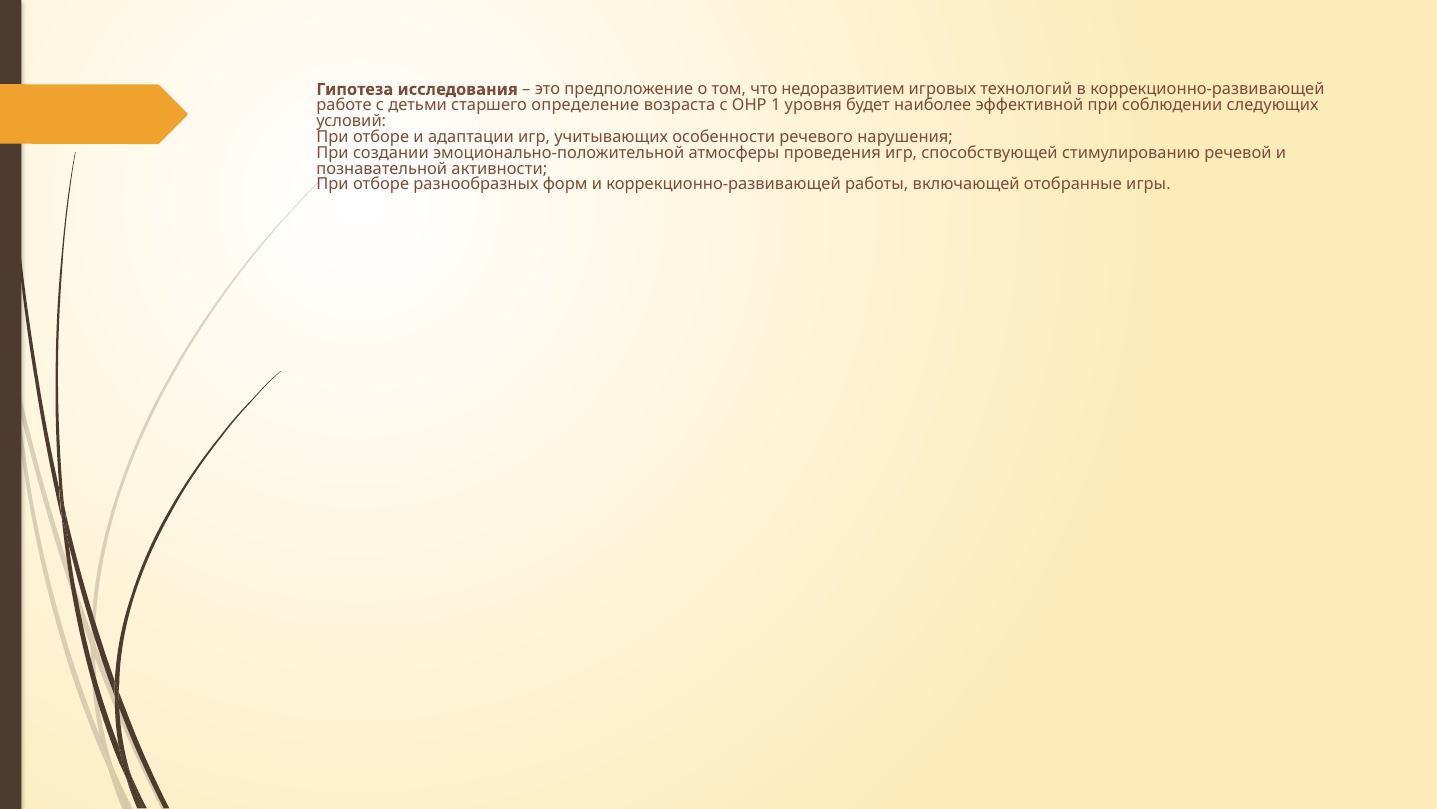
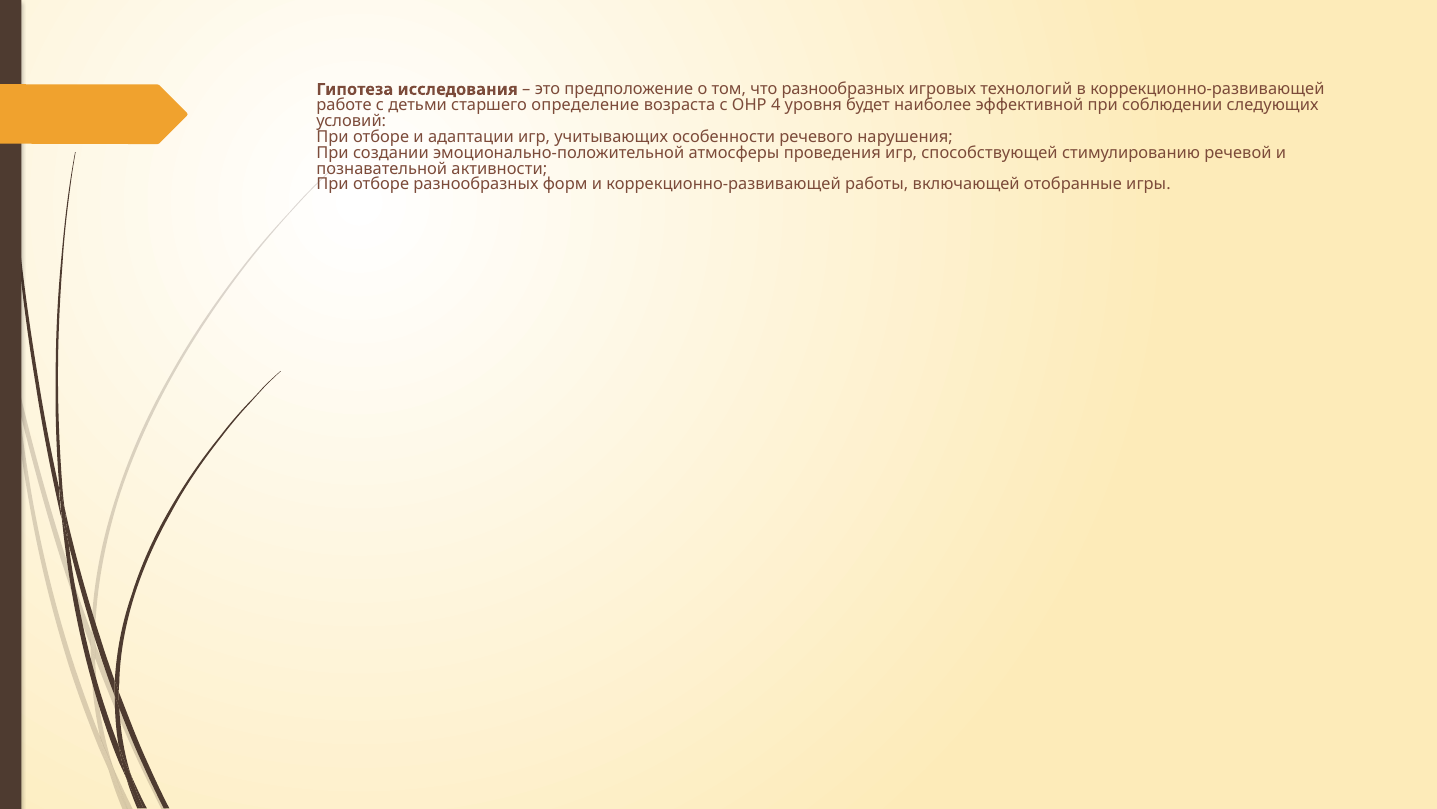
что недоразвитием: недоразвитием -> разнообразных (843, 89)
1: 1 -> 4 (776, 105)
